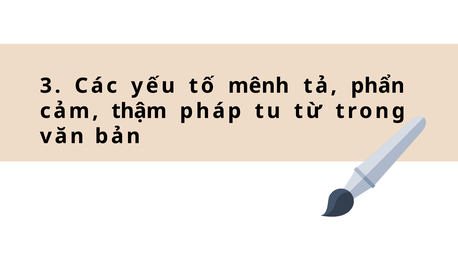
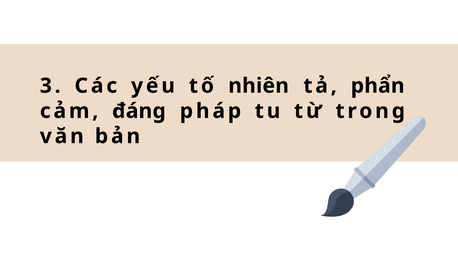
mênh: mênh -> nhiên (259, 86)
thậm: thậm -> đáng (139, 111)
